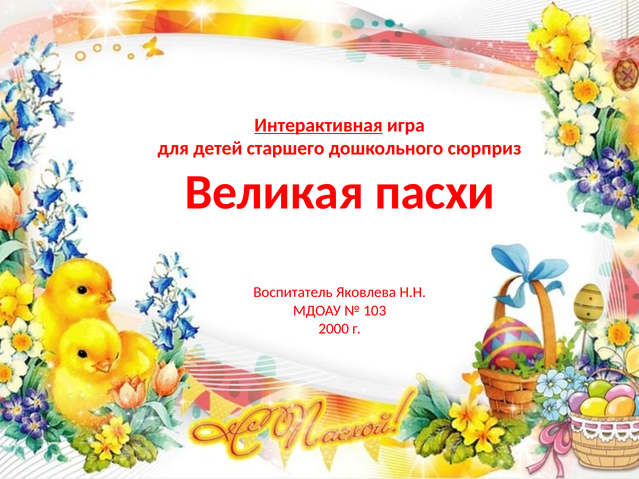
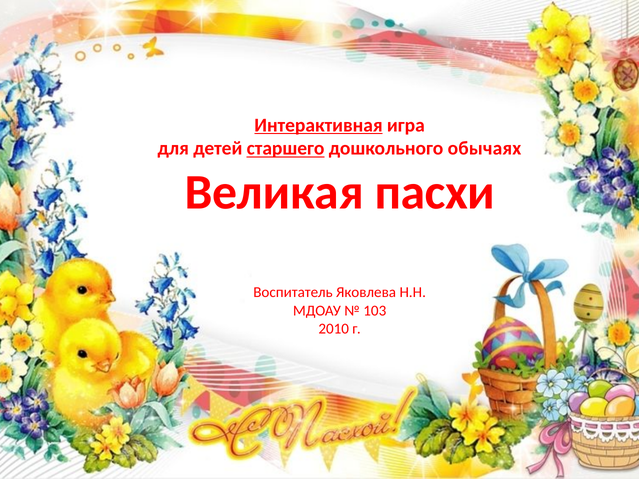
старшего underline: none -> present (286, 149)
сюрприз: сюрприз -> обычаях (485, 149)
2000: 2000 -> 2010 (334, 329)
